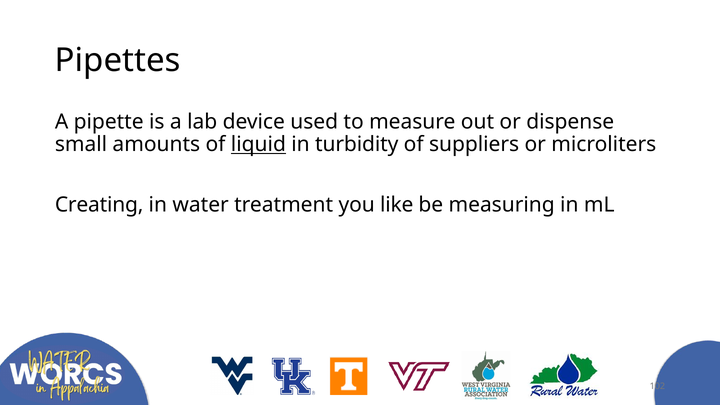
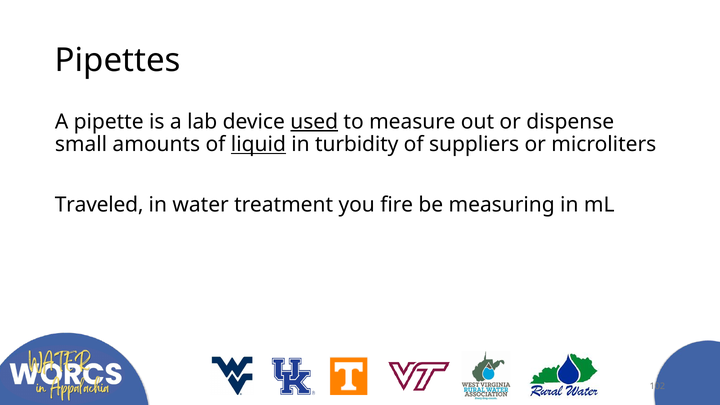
used underline: none -> present (314, 122)
Creating: Creating -> Traveled (99, 205)
like: like -> fire (397, 205)
